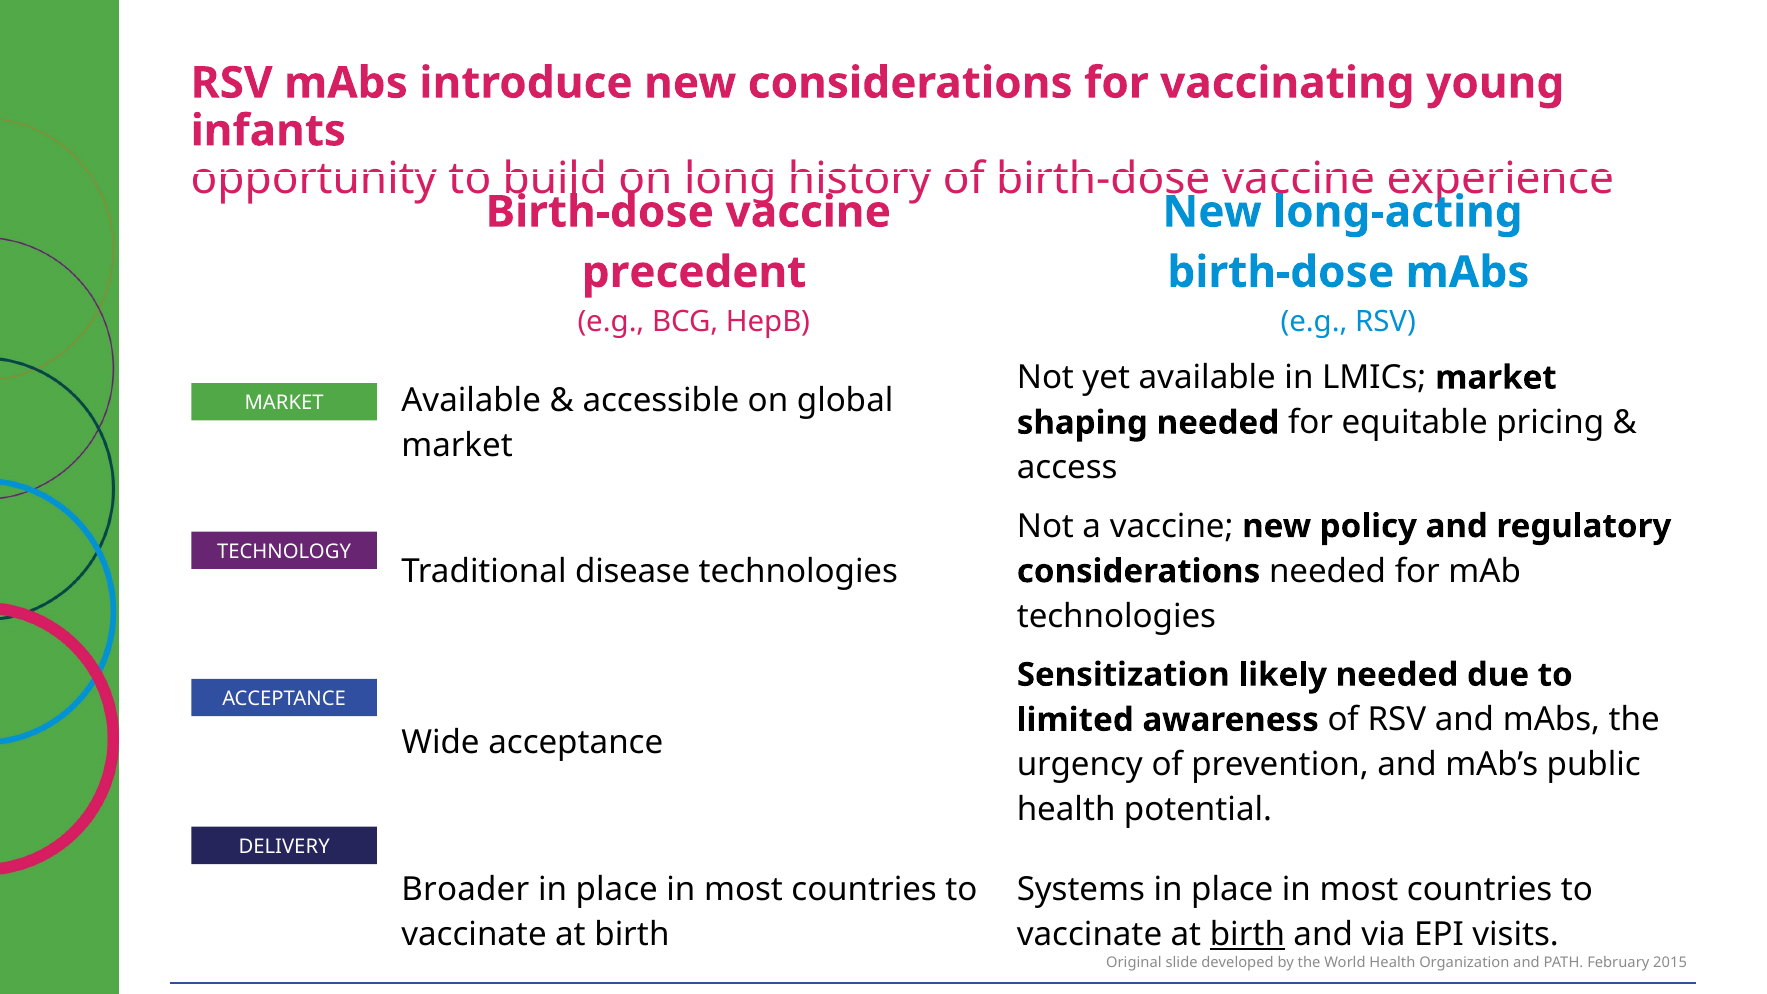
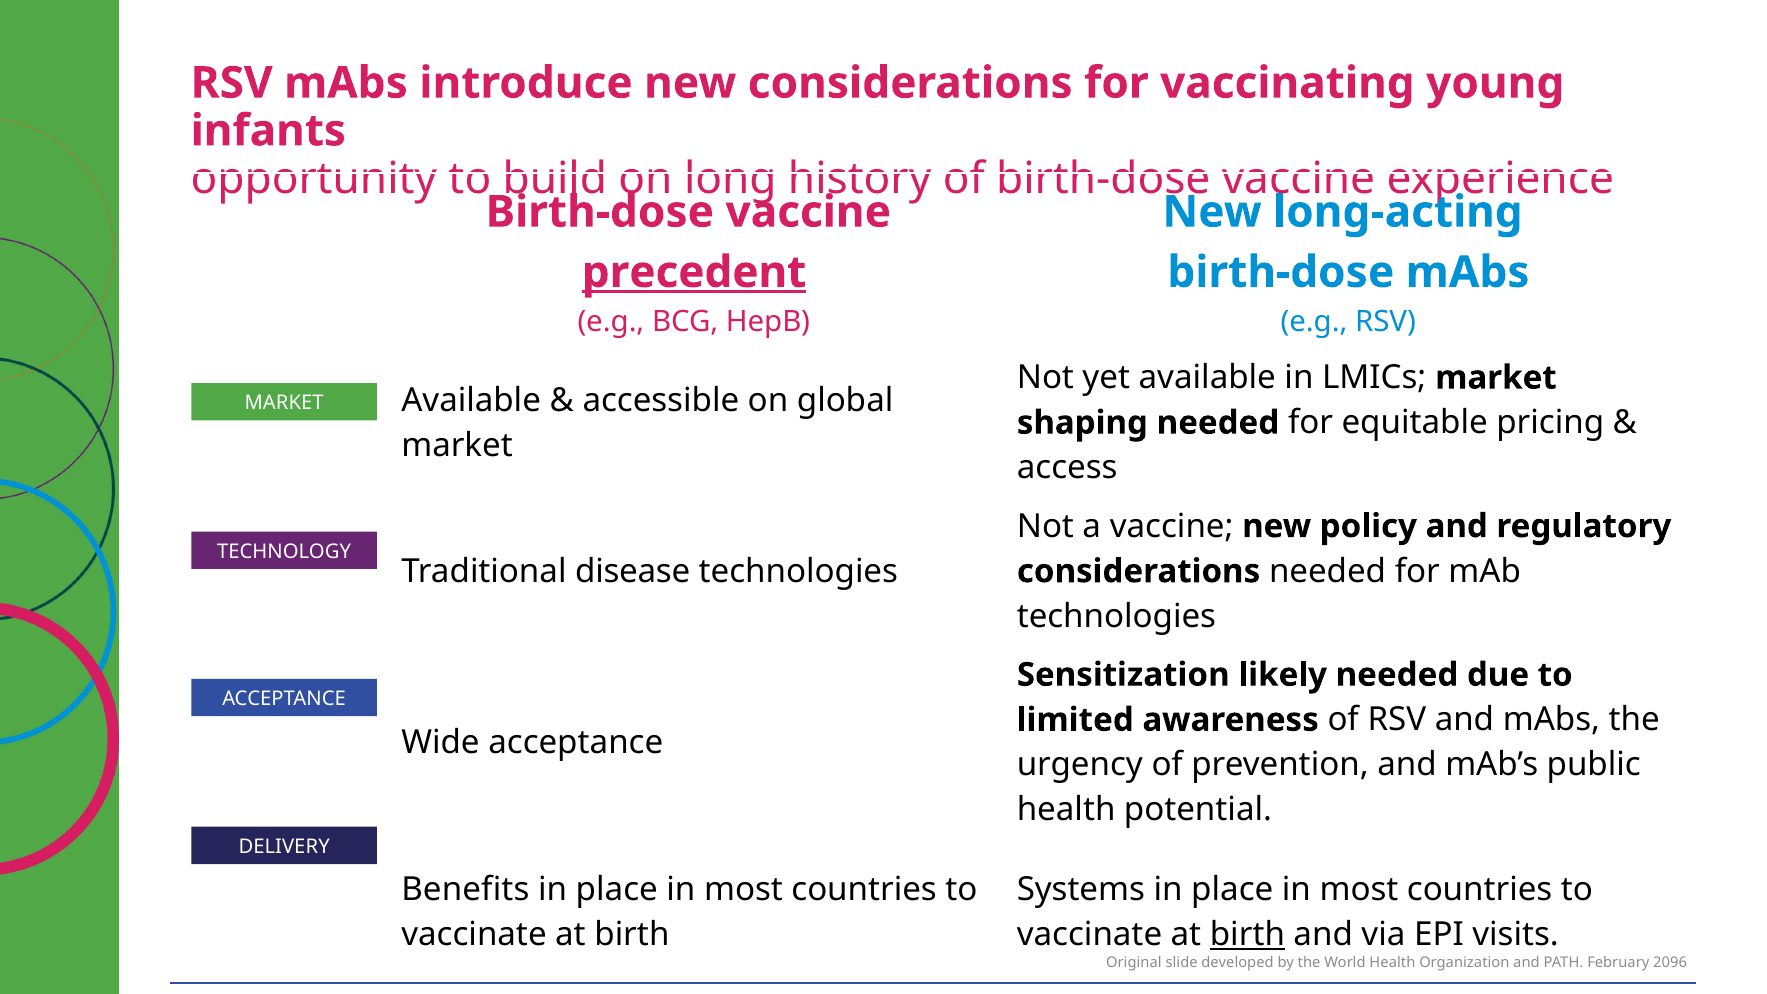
precedent underline: none -> present (694, 272)
Broader: Broader -> Benefits (465, 890)
2015: 2015 -> 2096 (1670, 963)
